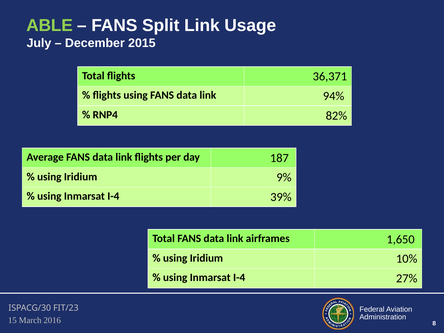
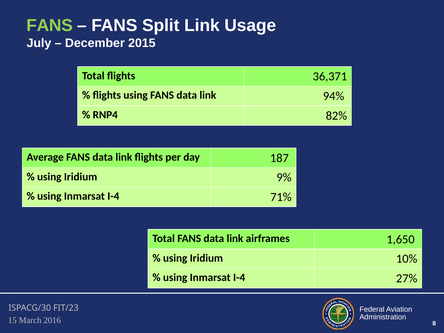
ABLE: ABLE -> FANS (50, 26)
39%: 39% -> 71% (281, 197)
